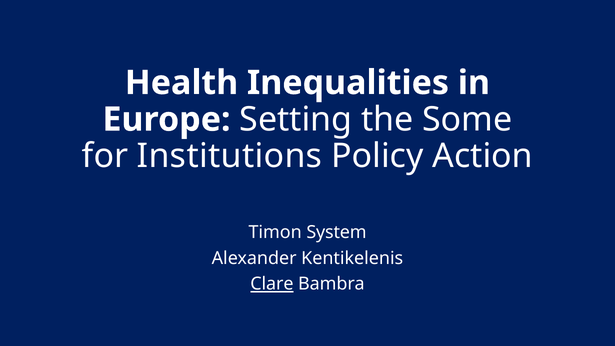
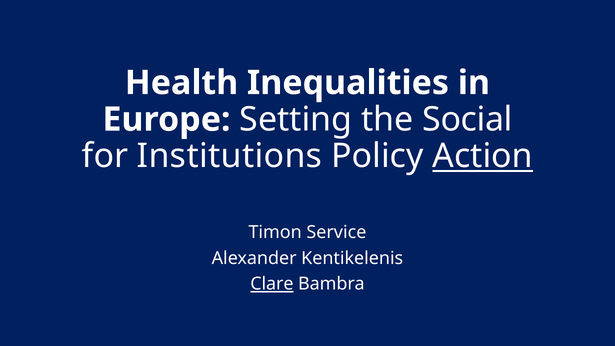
Some: Some -> Social (467, 120)
Action underline: none -> present (483, 156)
System: System -> Service (336, 232)
